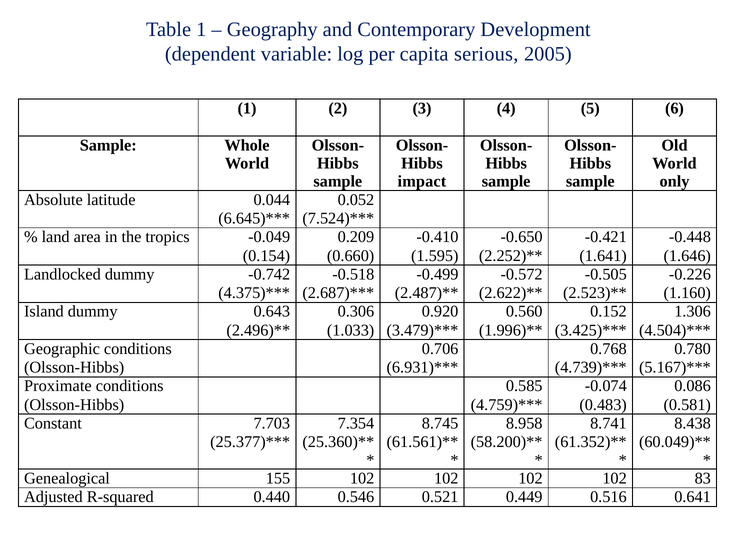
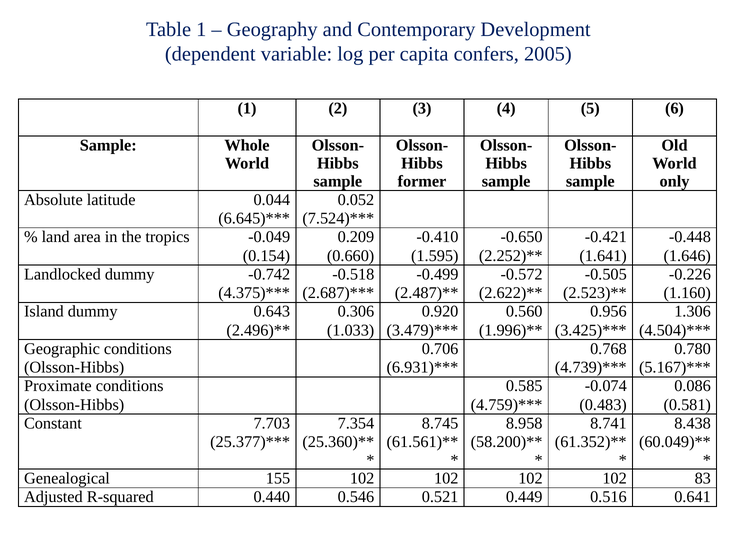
serious: serious -> confers (486, 54)
impact: impact -> former (422, 181)
0.152: 0.152 -> 0.956 (608, 311)
